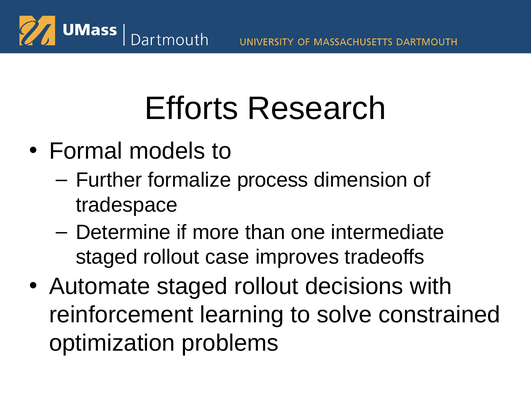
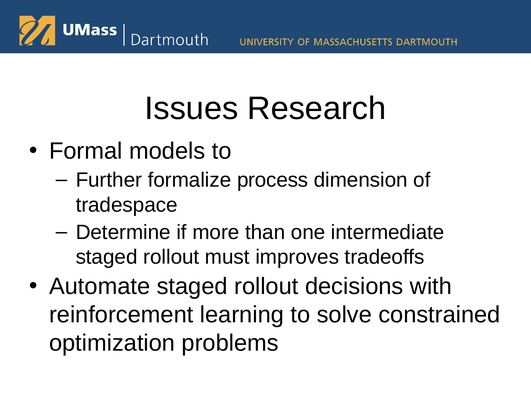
Efforts: Efforts -> Issues (191, 108)
case: case -> must (227, 257)
